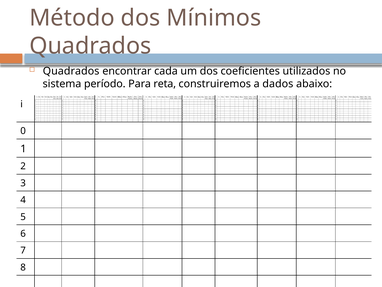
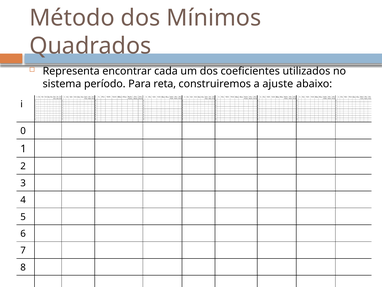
Quadrados: Quadrados -> Representa (71, 71)
dados: dados -> ajuste (278, 84)
